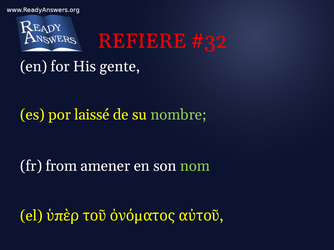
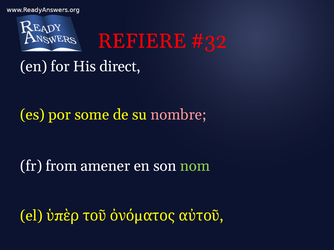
gente: gente -> direct (120, 67)
laissé: laissé -> some (92, 115)
nombre colour: light green -> pink (179, 115)
